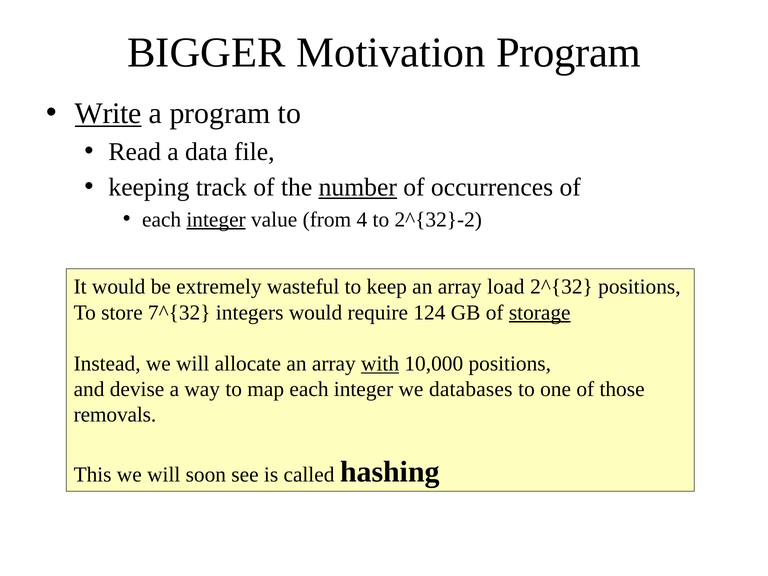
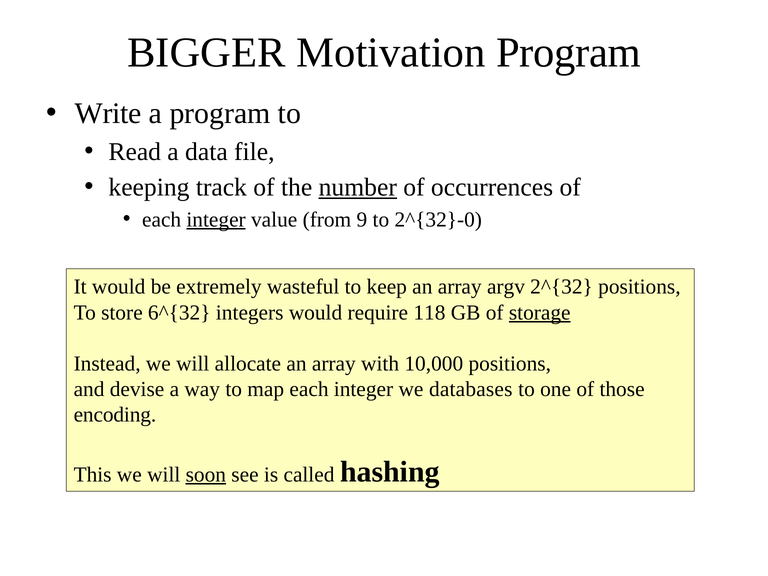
Write underline: present -> none (108, 113)
4: 4 -> 9 (362, 220)
2^{32}-2: 2^{32}-2 -> 2^{32}-0 (438, 220)
load: load -> argv (506, 287)
7^{32: 7^{32 -> 6^{32 (179, 312)
124: 124 -> 118 (429, 312)
with underline: present -> none (380, 364)
removals: removals -> encoding (115, 415)
soon underline: none -> present (206, 475)
